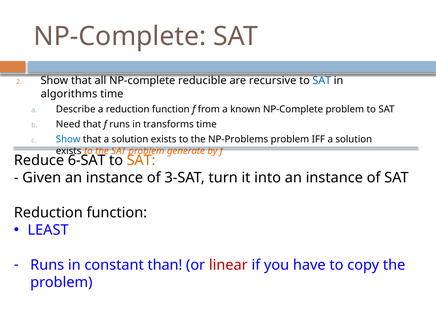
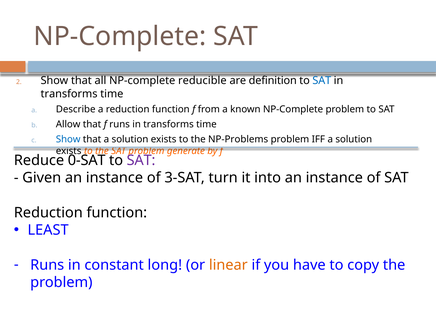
recursive: recursive -> definition (273, 81)
algorithms: algorithms -> transforms (69, 94)
Need: Need -> Allow (68, 124)
6-SAT: 6-SAT -> 0-SAT (87, 160)
SAT colour: orange -> purple (141, 160)
than: than -> long (165, 265)
linear colour: red -> orange (228, 265)
